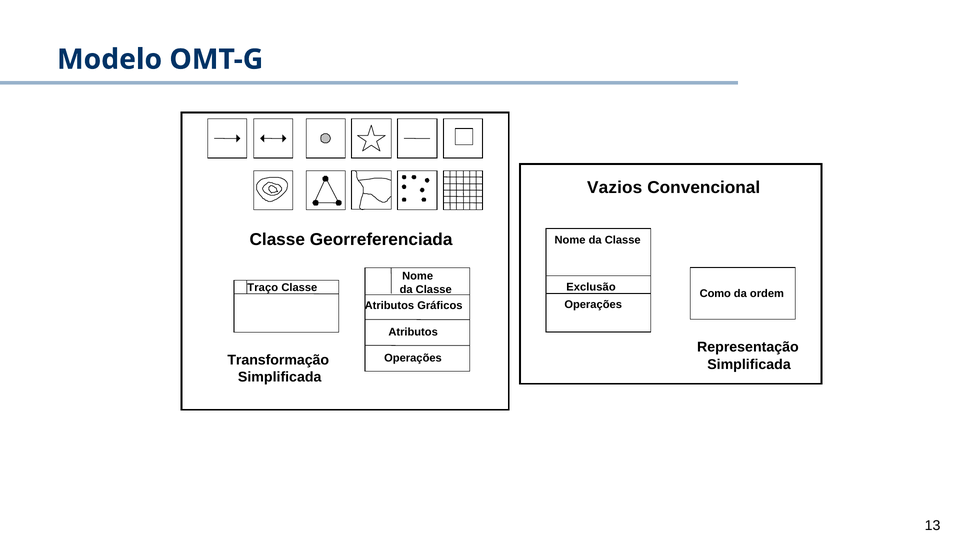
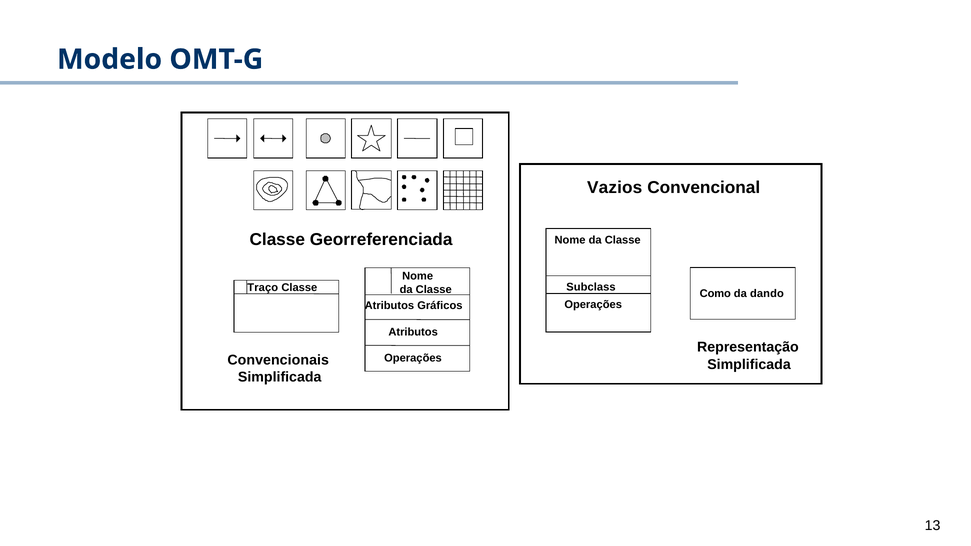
Exclusão: Exclusão -> Subclass (591, 287)
ordem: ordem -> dando (767, 294)
Transformação: Transformação -> Convencionais (278, 360)
